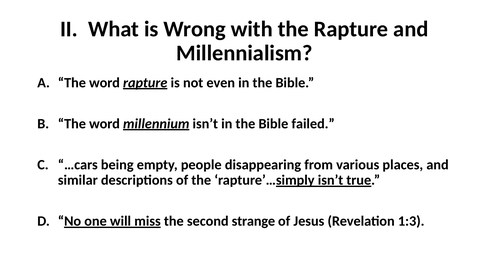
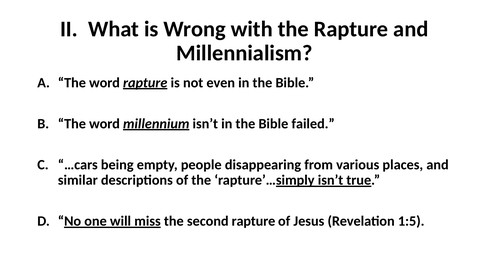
second strange: strange -> rapture (253, 221)
1:3: 1:3 -> 1:5 (411, 221)
